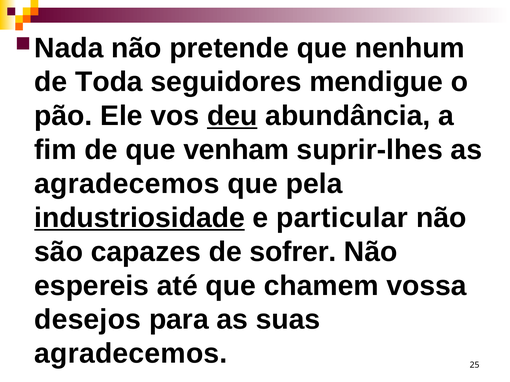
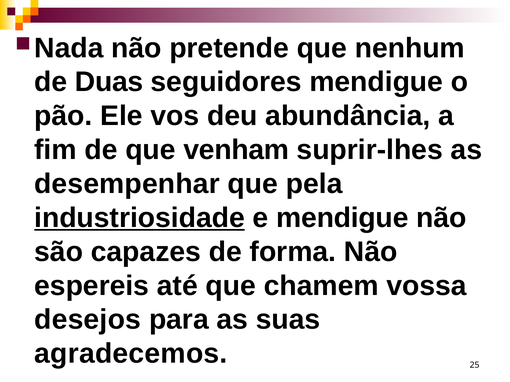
Toda: Toda -> Duas (109, 82)
deu underline: present -> none (232, 116)
agradecemos: agradecemos -> desempenhar (127, 184)
e particular: particular -> mendigue (342, 218)
sofrer: sofrer -> forma (293, 252)
